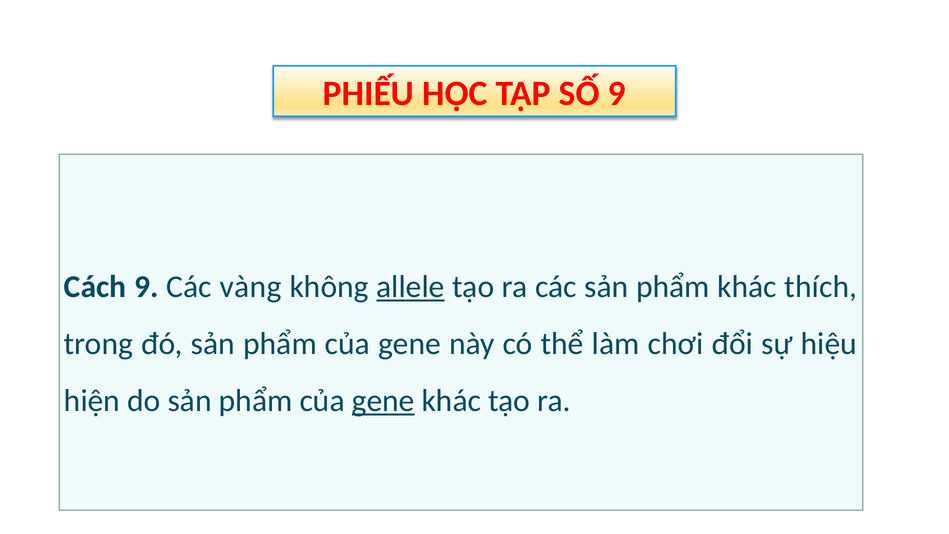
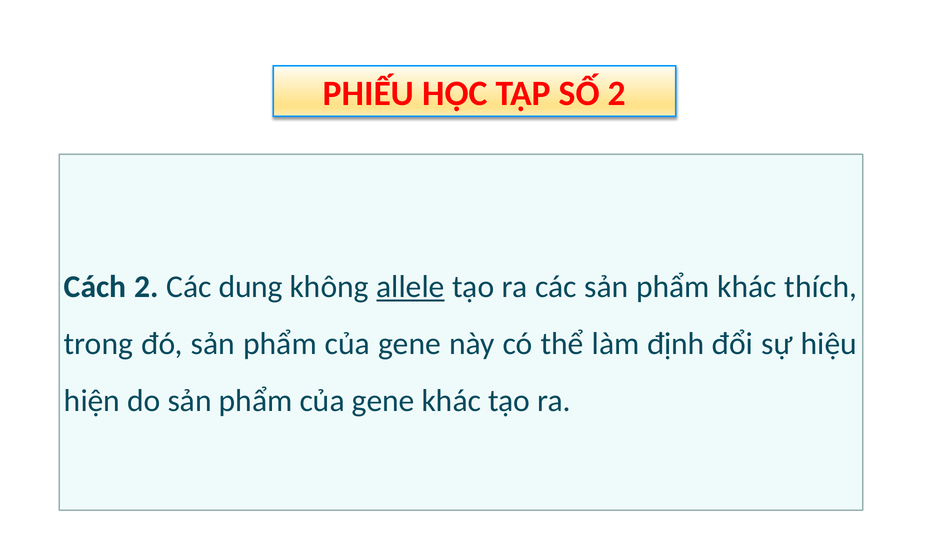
SỐ 9: 9 -> 2 (617, 94)
Cách 9: 9 -> 2 (146, 287)
vàng: vàng -> dung (251, 287)
chơi: chơi -> định (676, 344)
gene underline: present -> none (383, 401)
